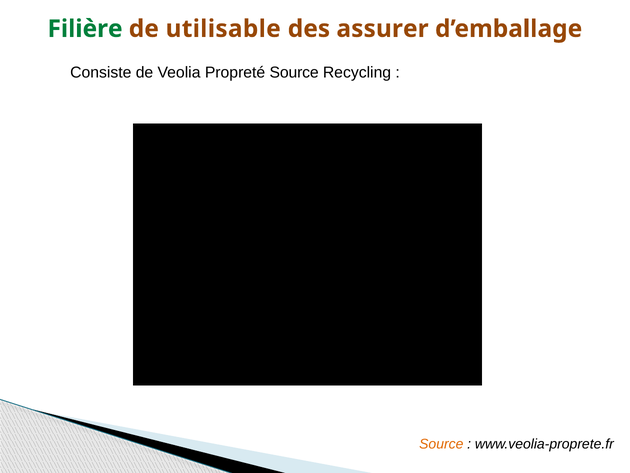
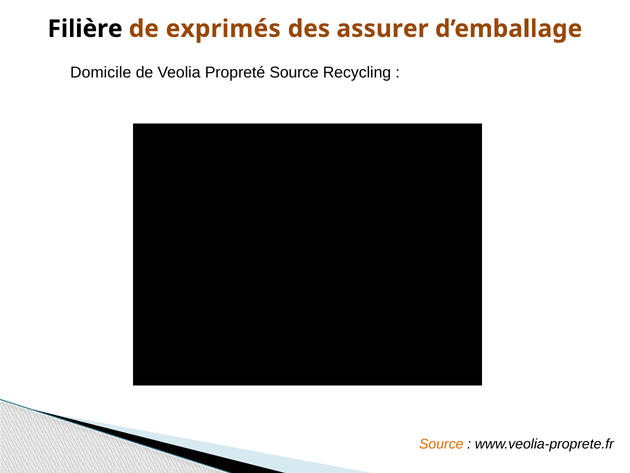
Filière colour: green -> black (85, 29)
utilisable: utilisable -> exprimés (223, 29)
Consiste: Consiste -> Domicile (101, 73)
